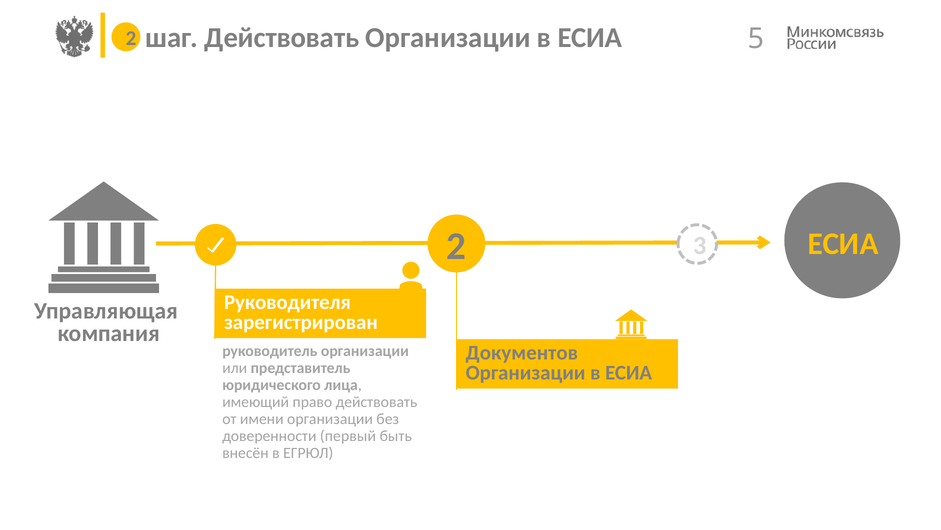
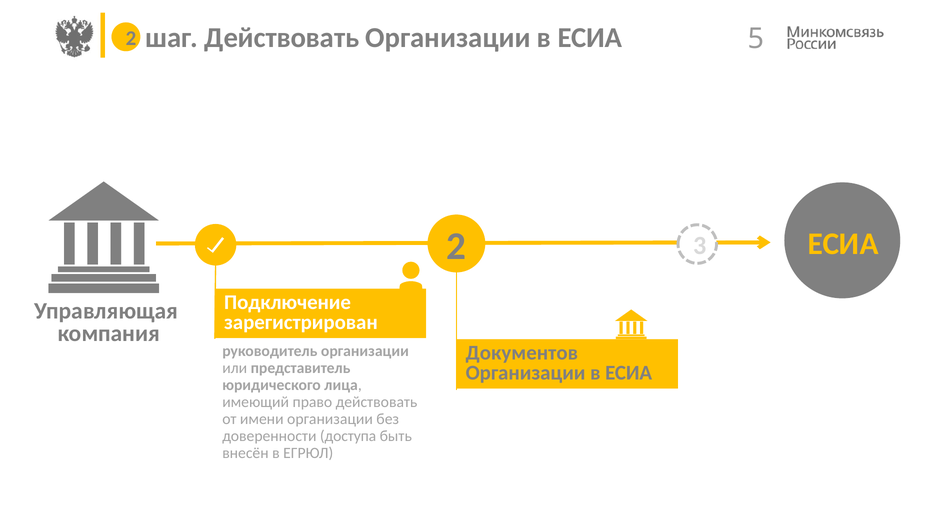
Руководителя: Руководителя -> Подключение (287, 302)
первый: первый -> доступа (348, 435)
